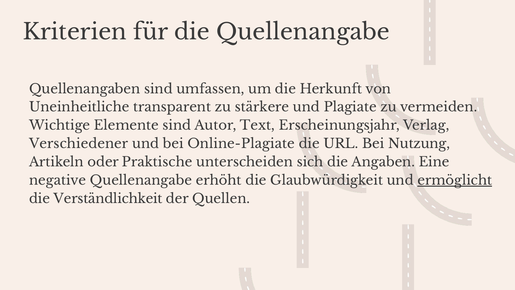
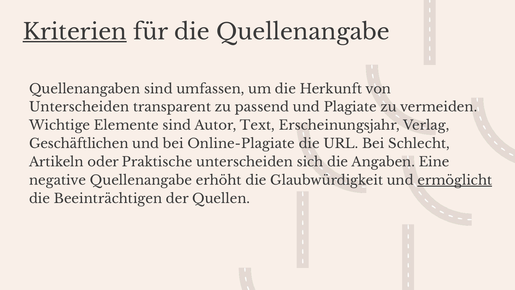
Kriterien underline: none -> present (75, 32)
Uneinheitliche: Uneinheitliche -> Unterscheiden (79, 107)
stärkere: stärkere -> passend (262, 107)
Verschiedener: Verschiedener -> Geschäftlichen (79, 144)
Nutzung: Nutzung -> Schlecht (419, 144)
Verständlichkeit: Verständlichkeit -> Beeinträchtigen (108, 199)
